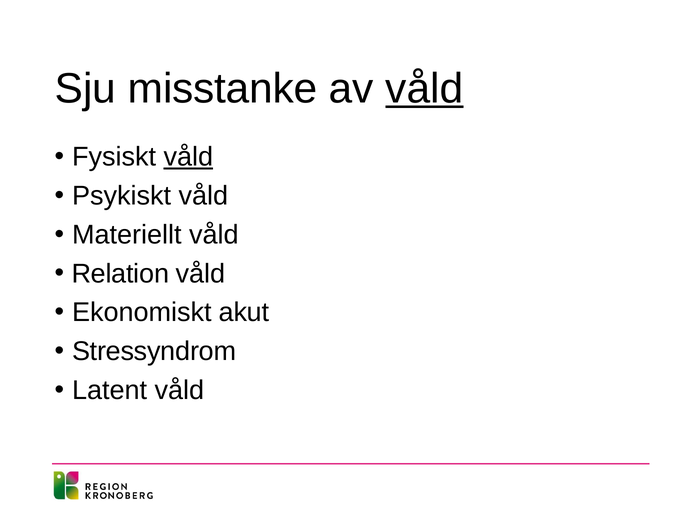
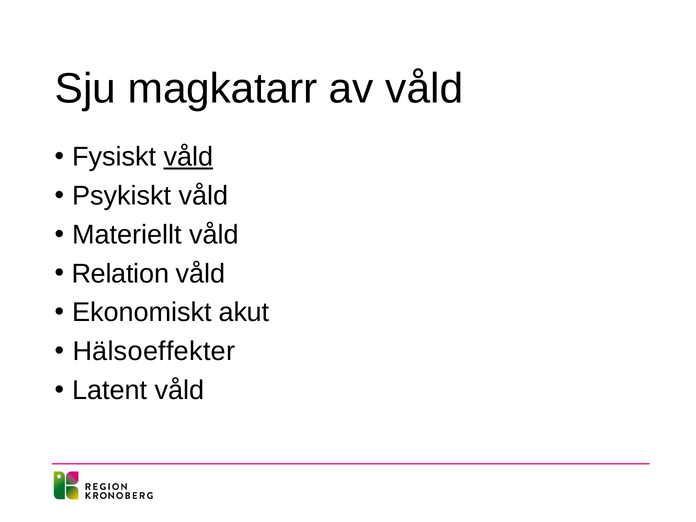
misstanke: misstanke -> magkatarr (223, 88)
våld underline: present -> none (424, 88)
Stressyndrom: Stressyndrom -> Hälsoeffekter (154, 351)
